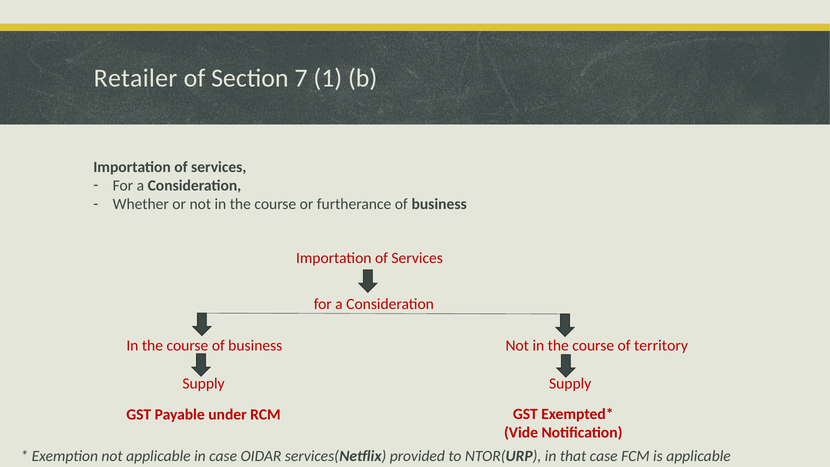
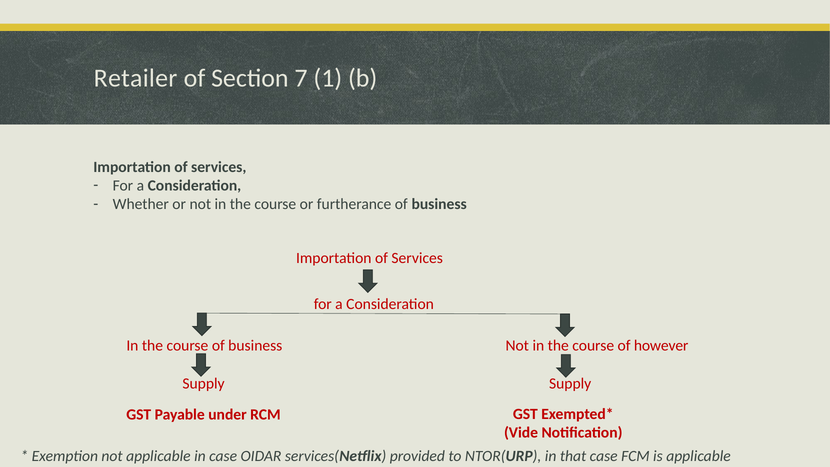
territory: territory -> however (661, 345)
